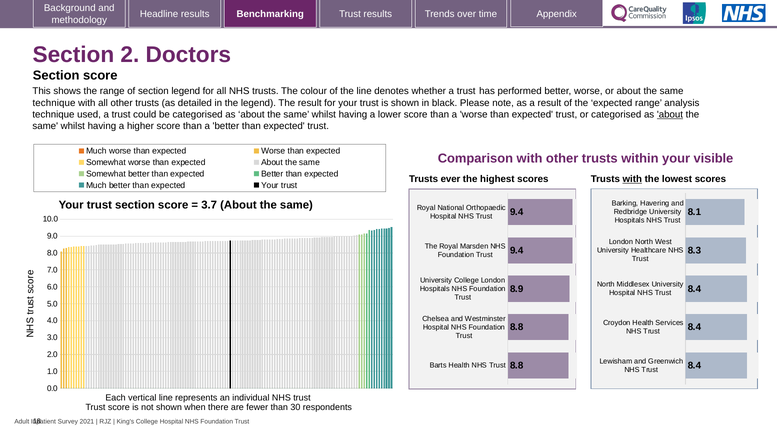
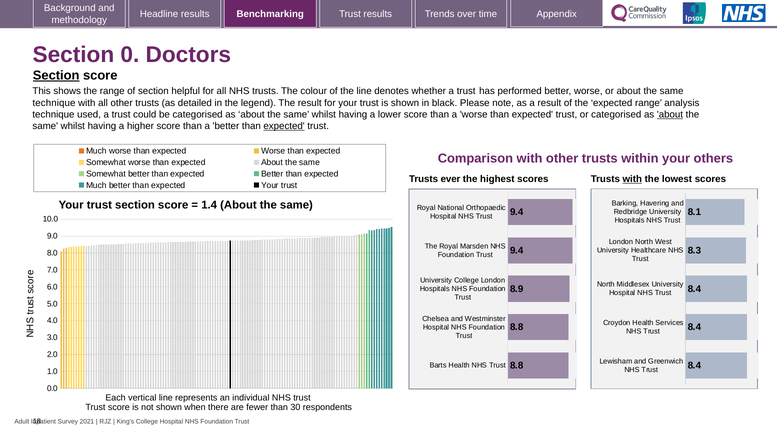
2: 2 -> 0 (130, 55)
Section underline: none -> present (56, 75)
section legend: legend -> helpful (186, 91)
expected underline: none -> present (284, 126)
visible: visible -> others (713, 159)
3.7: 3.7 -> 1.4 (209, 205)
